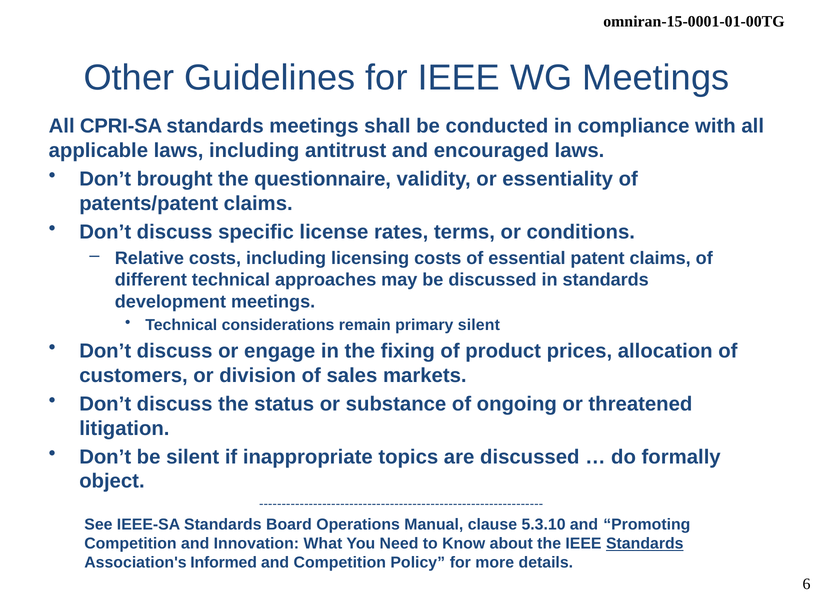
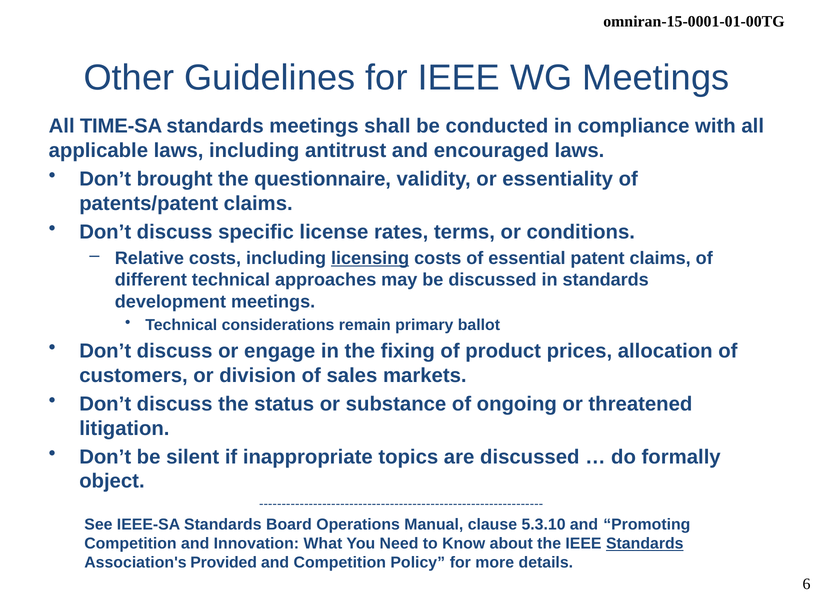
CPRI-SA: CPRI-SA -> TIME-SA (121, 126)
licensing underline: none -> present (370, 259)
primary silent: silent -> ballot (479, 325)
Informed: Informed -> Provided (224, 563)
